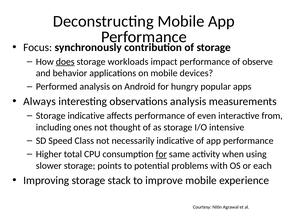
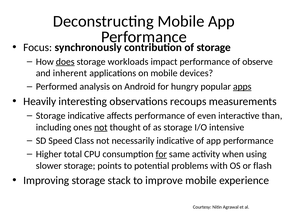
behavior: behavior -> inherent (70, 73)
apps underline: none -> present (242, 87)
Always: Always -> Heavily (40, 101)
observations analysis: analysis -> recoups (188, 101)
from: from -> than (272, 116)
not underline: none -> present (101, 127)
each: each -> flash (263, 166)
